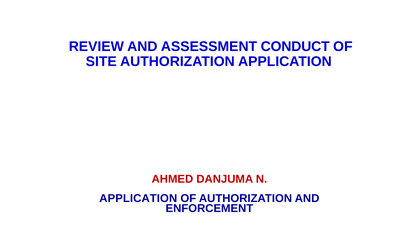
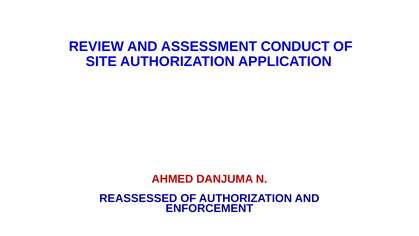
APPLICATION: APPLICATION -> REASSESSED (138, 198)
